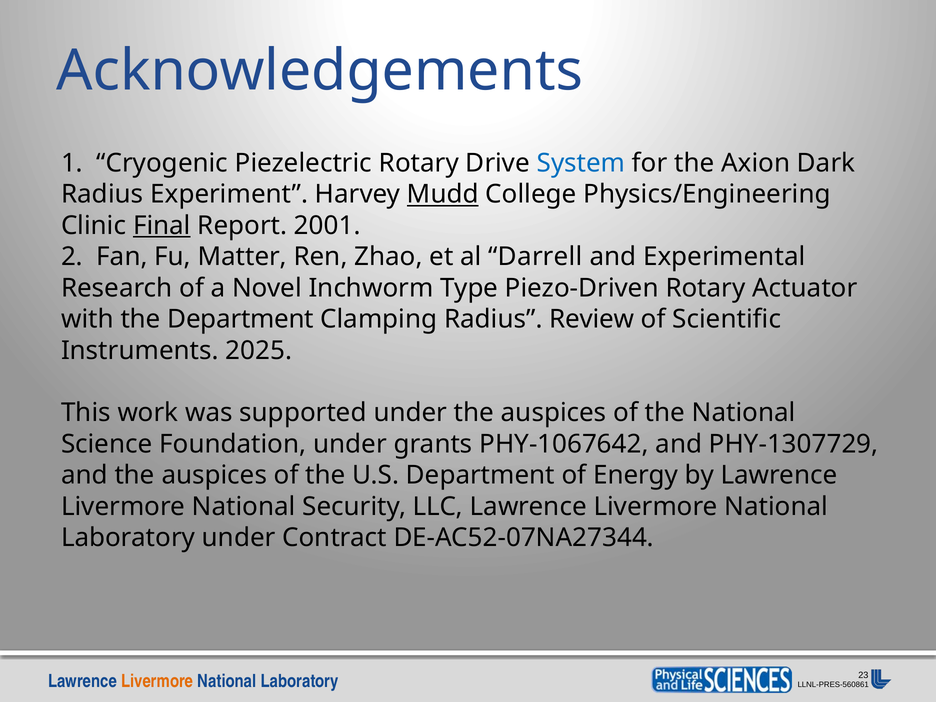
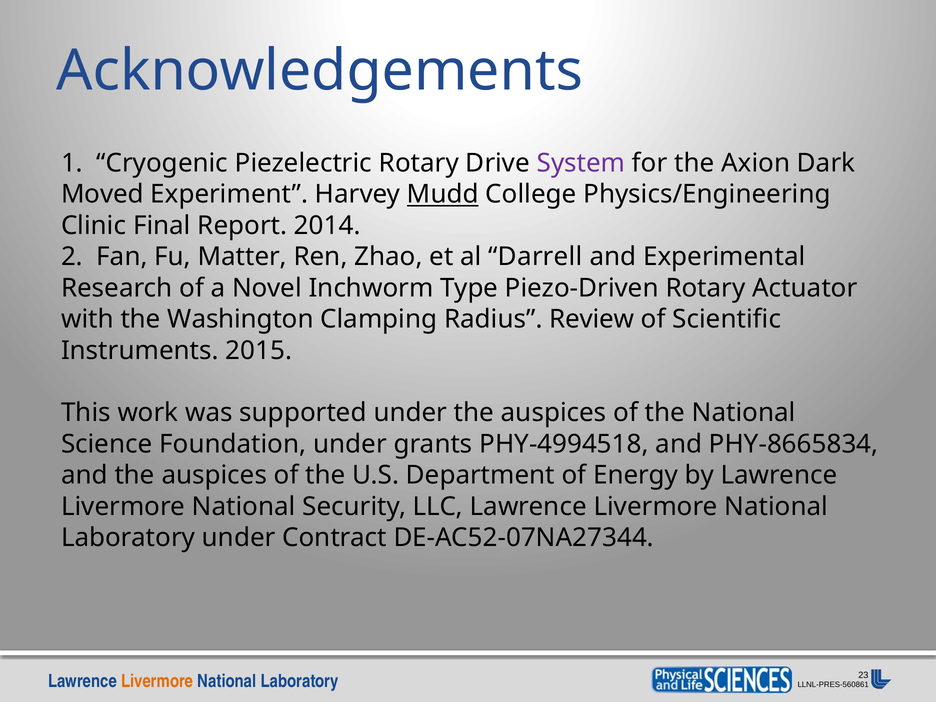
System colour: blue -> purple (581, 163)
Radius: Radius -> Moved (102, 194)
Final underline: present -> none (162, 226)
2001: 2001 -> 2014 (327, 226)
the Department: Department -> Washington (241, 319)
2025: 2025 -> 2015 (259, 350)
PHY-1067642: PHY-1067642 -> PHY-4994518 (564, 444)
PHY-1307729: PHY-1307729 -> PHY-8665834 (794, 444)
